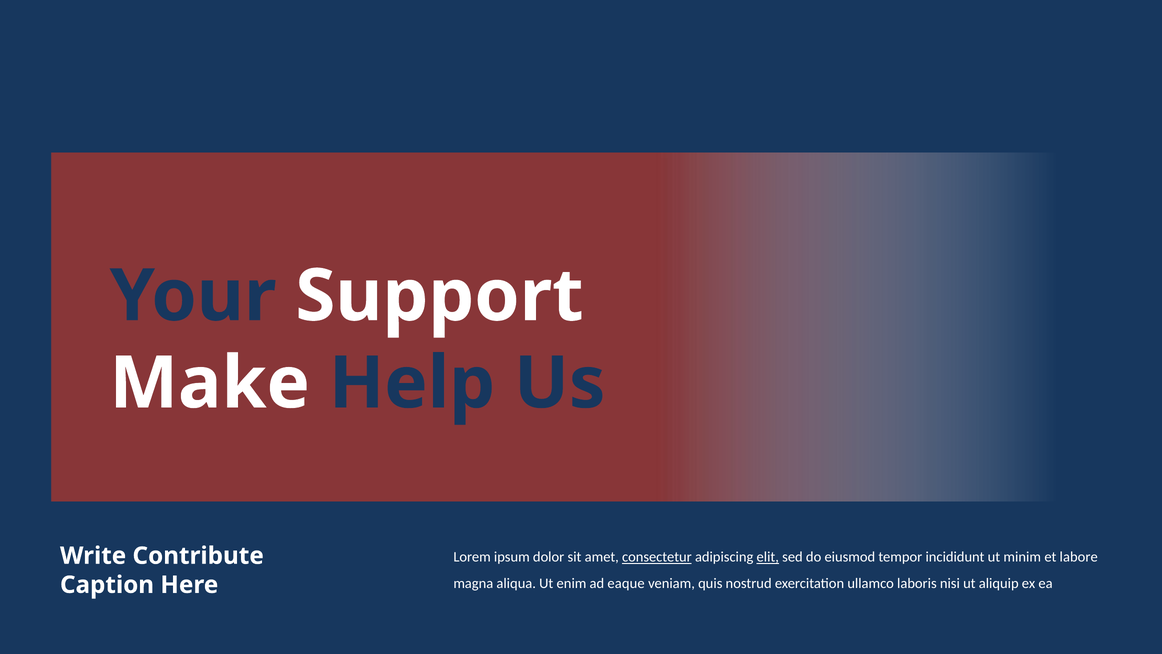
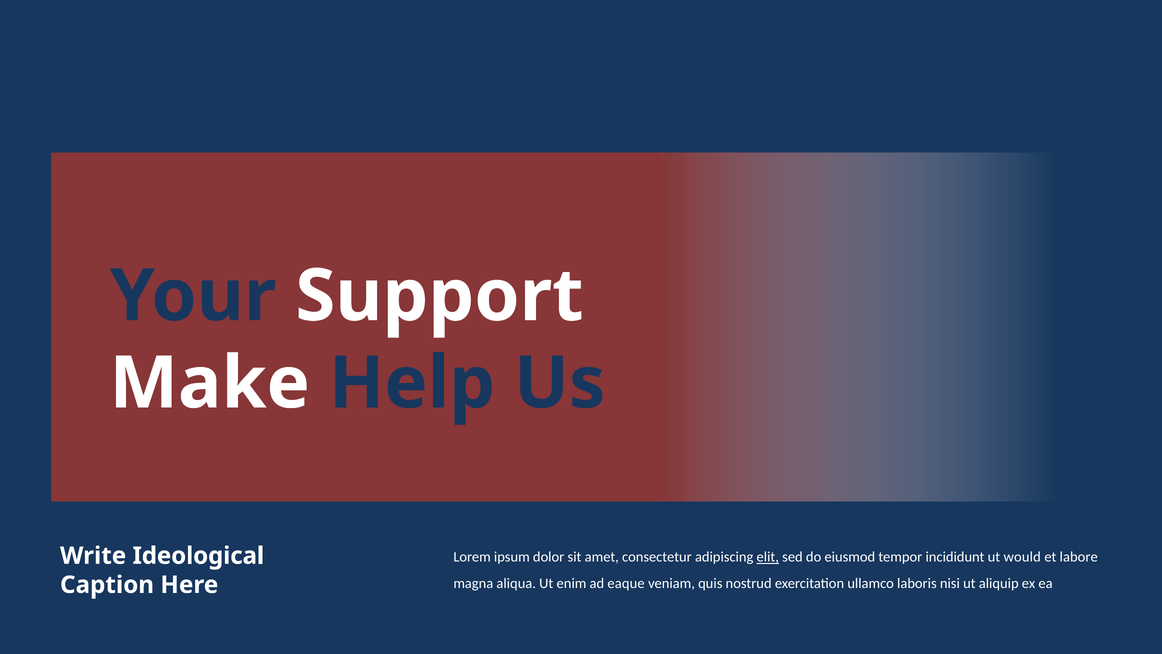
consectetur underline: present -> none (657, 557)
minim: minim -> would (1022, 557)
Contribute: Contribute -> Ideological (198, 556)
